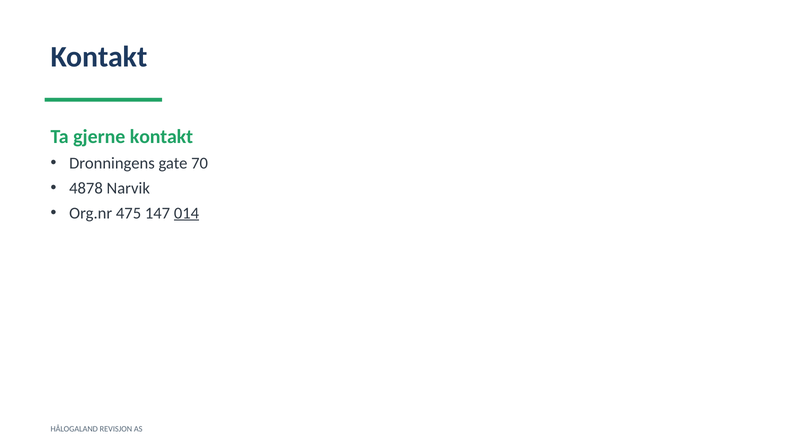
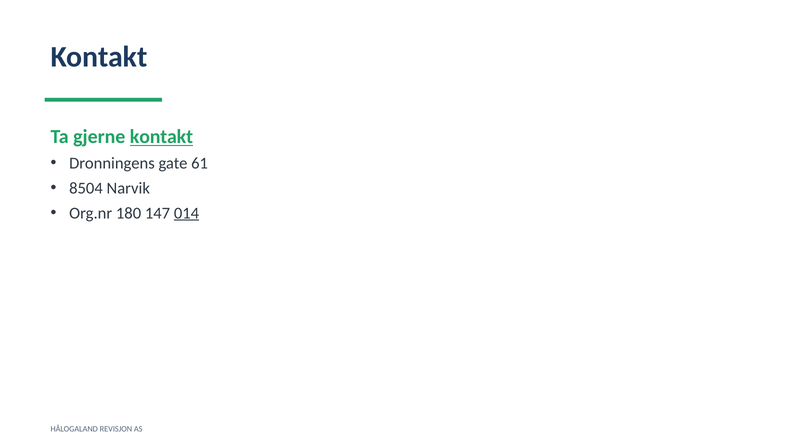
kontakt underline: none -> present (161, 137)
70: 70 -> 61 (200, 163)
4878: 4878 -> 8504 (86, 188)
475: 475 -> 180 (129, 213)
